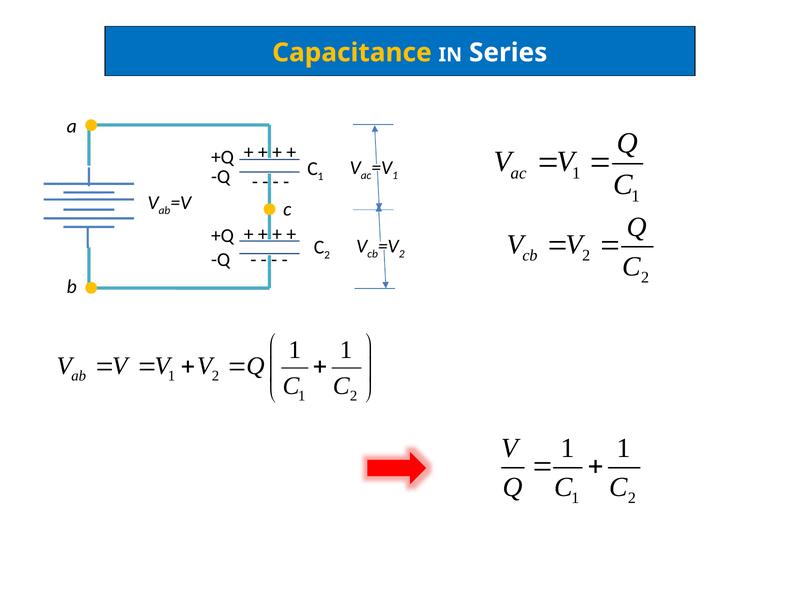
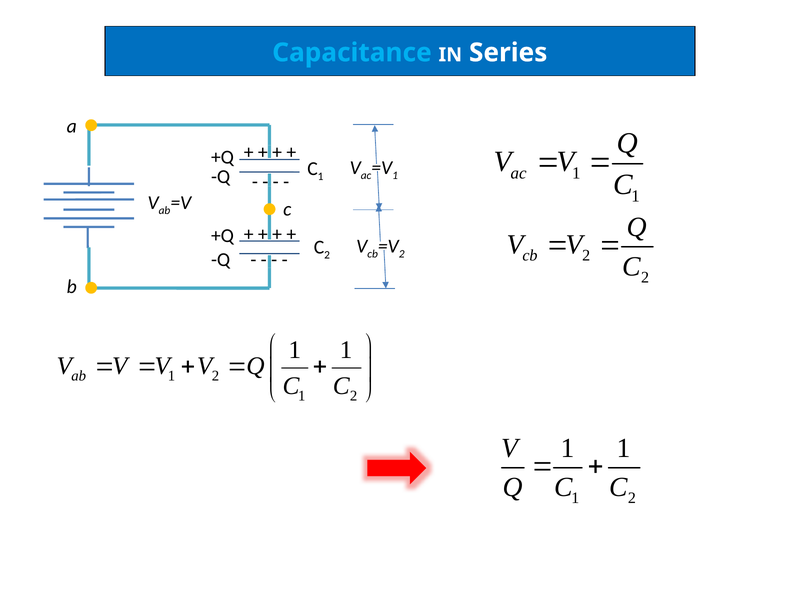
Capacitance colour: yellow -> light blue (352, 53)
